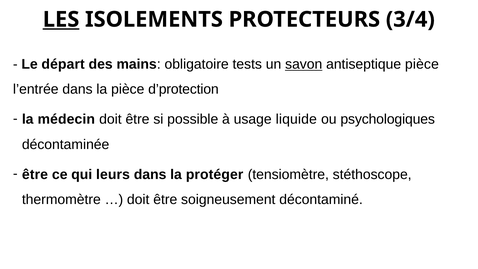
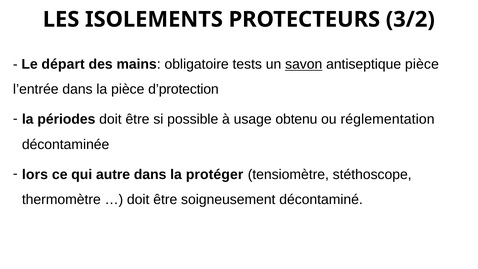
LES underline: present -> none (61, 19)
3/4: 3/4 -> 3/2 (410, 19)
médecin: médecin -> périodes (66, 119)
liquide: liquide -> obtenu (296, 119)
psychologiques: psychologiques -> réglementation (388, 119)
être: être -> lors (35, 174)
leurs: leurs -> autre (113, 174)
